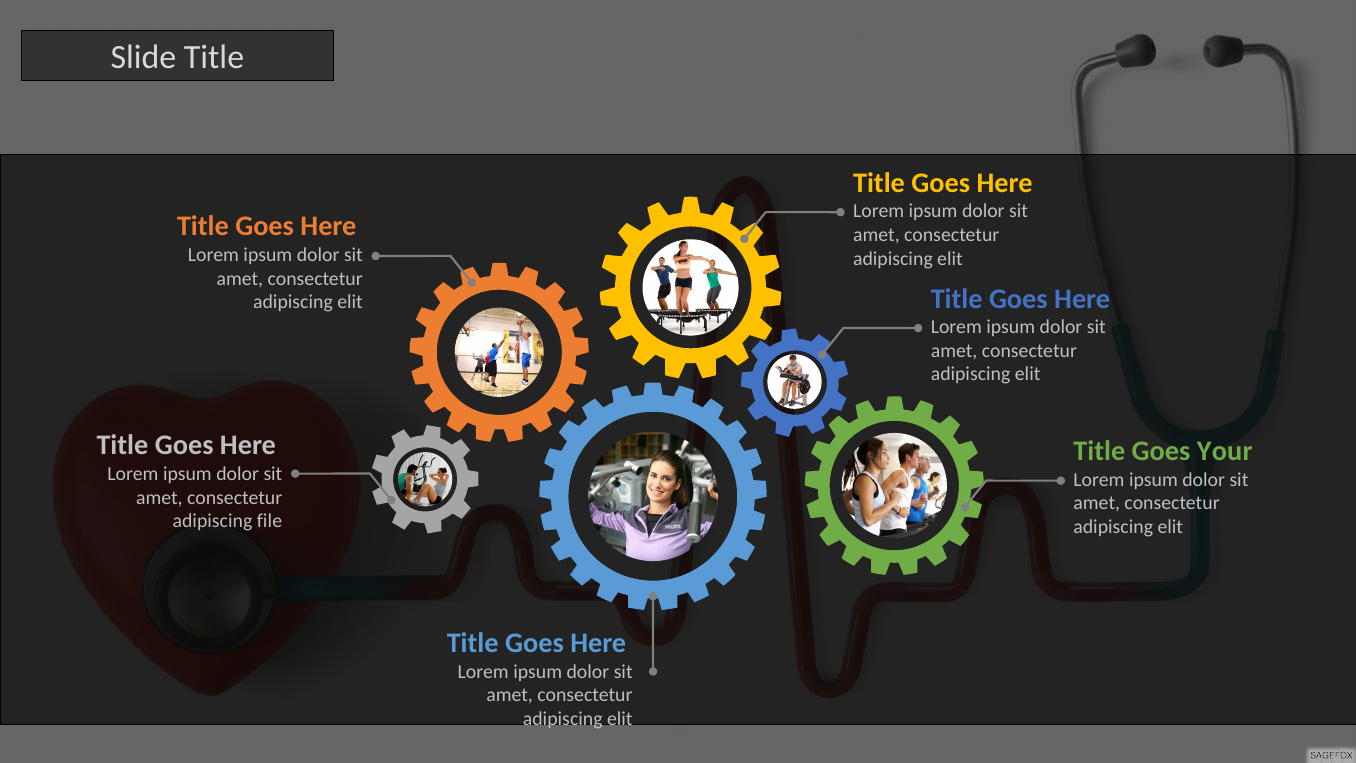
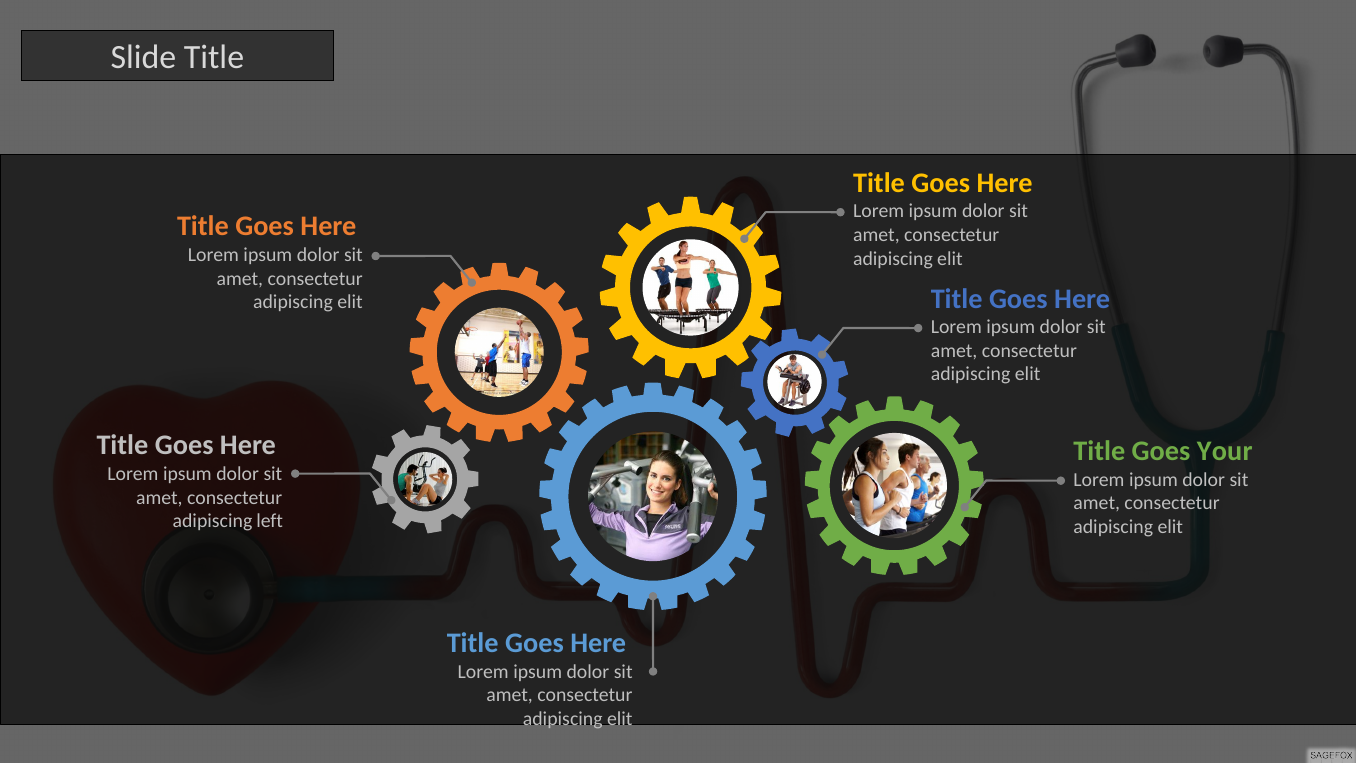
file: file -> left (270, 521)
